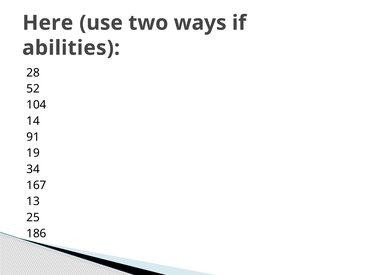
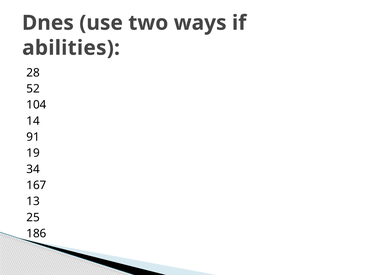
Here: Here -> Dnes (48, 23)
